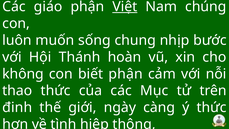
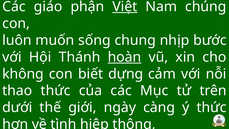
hoàn underline: none -> present (124, 57)
biết phận: phận -> dựng (126, 74)
đinh: đinh -> dưới (17, 107)
